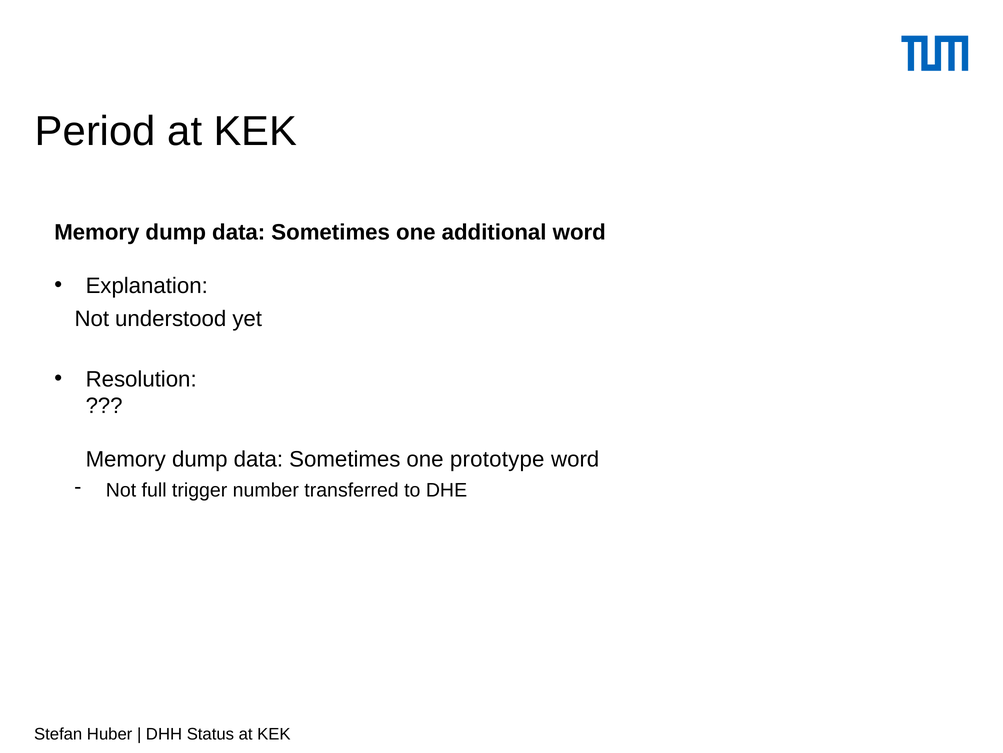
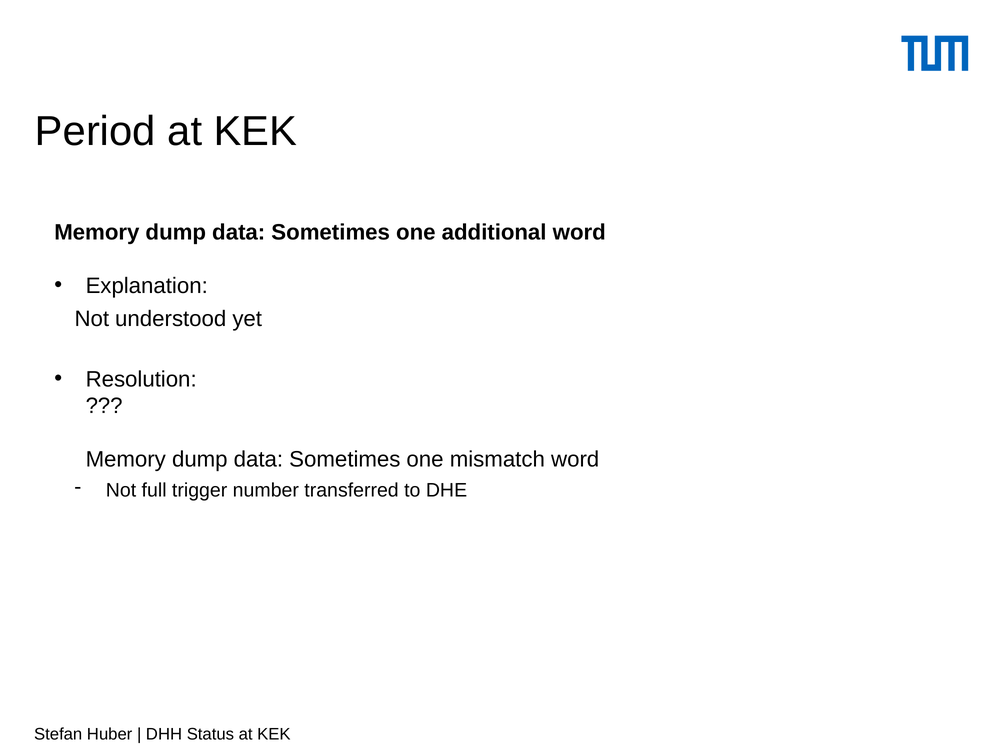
prototype: prototype -> mismatch (497, 459)
